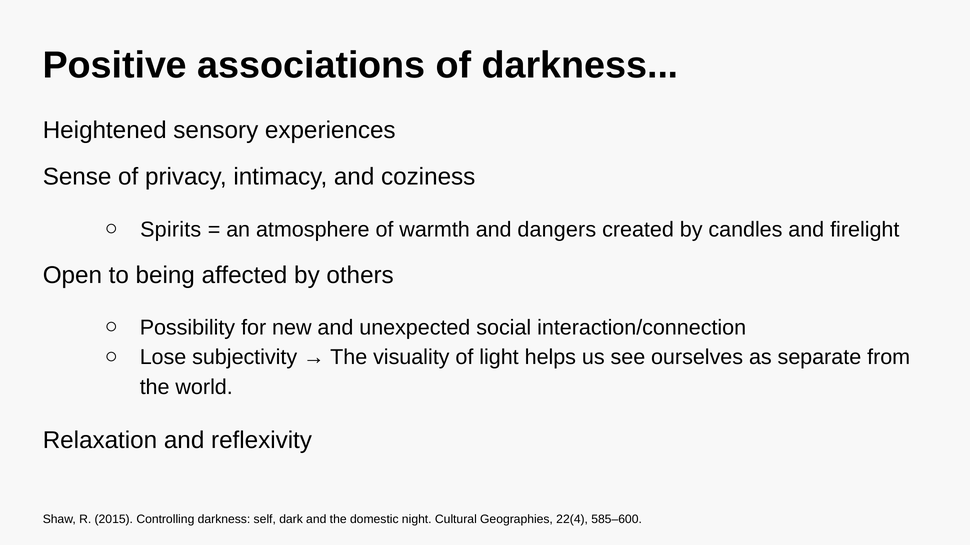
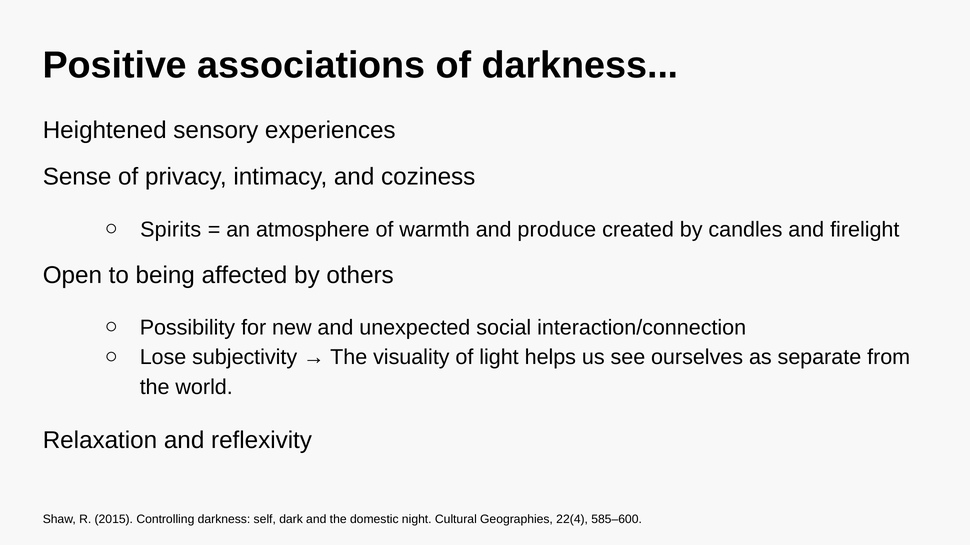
dangers: dangers -> produce (557, 230)
